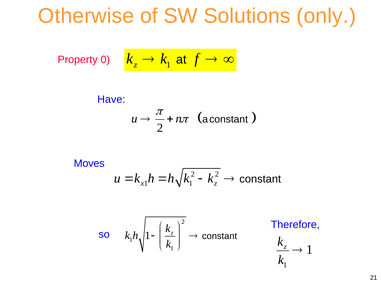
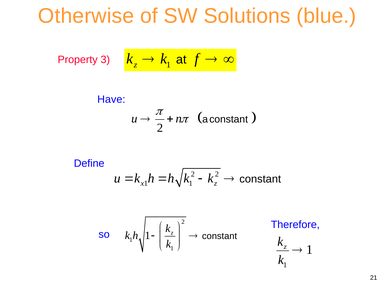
only: only -> blue (326, 16)
0: 0 -> 3 (105, 60)
Moves: Moves -> Define (89, 164)
